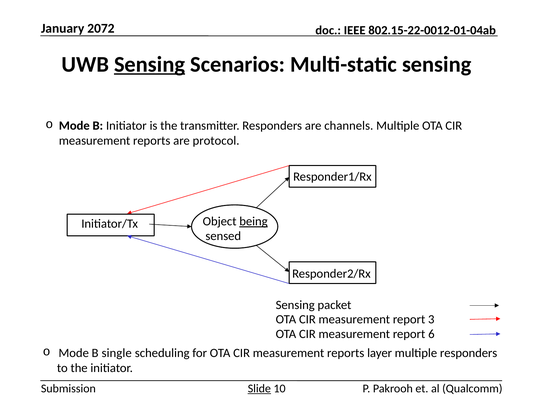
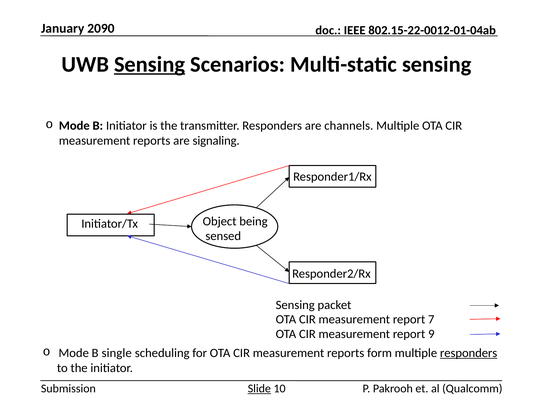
2072: 2072 -> 2090 (101, 29)
protocol: protocol -> signaling (216, 141)
being underline: present -> none (253, 222)
3: 3 -> 7 (431, 320)
6: 6 -> 9 (431, 334)
layer: layer -> form (380, 353)
responders underline: none -> present (469, 353)
